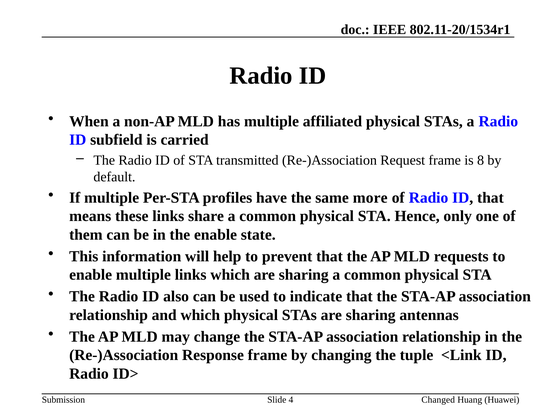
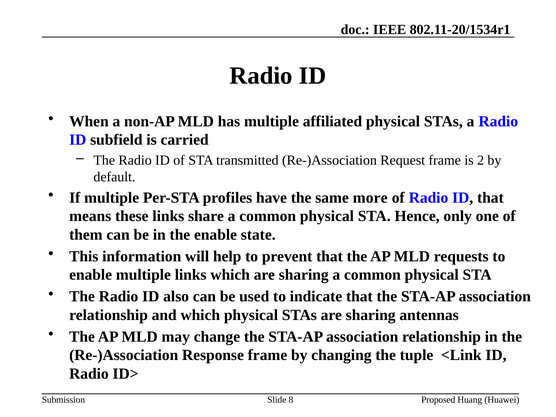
8: 8 -> 2 (481, 160)
4: 4 -> 8 (291, 400)
Changed: Changed -> Proposed (438, 400)
